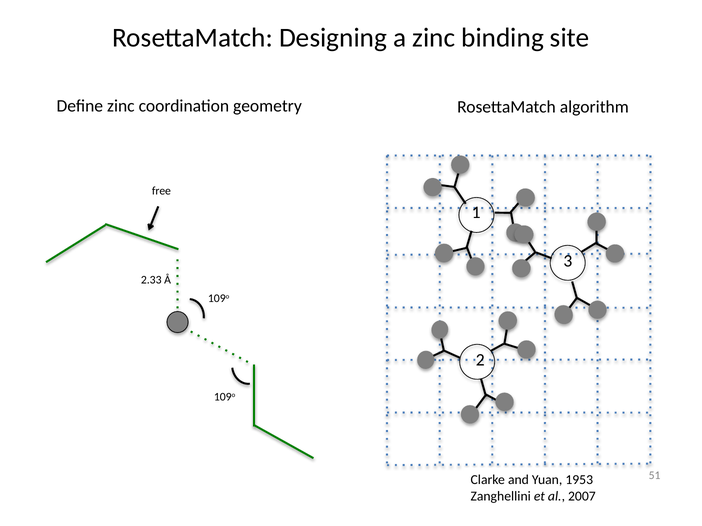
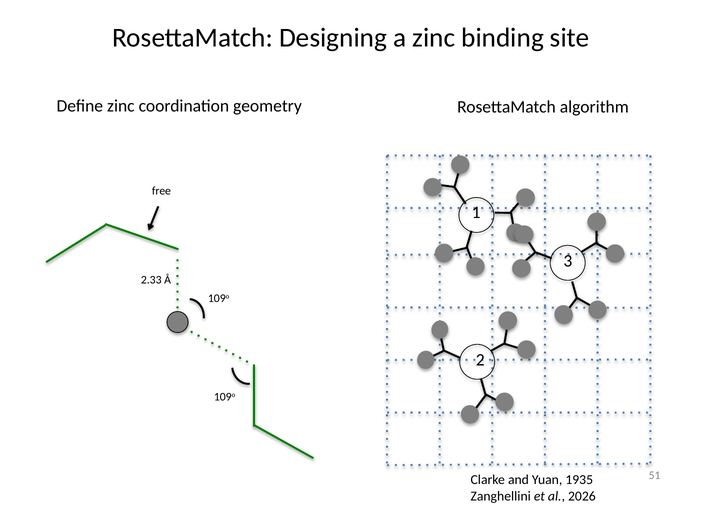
1953: 1953 -> 1935 (579, 480)
2007: 2007 -> 2026 (582, 497)
